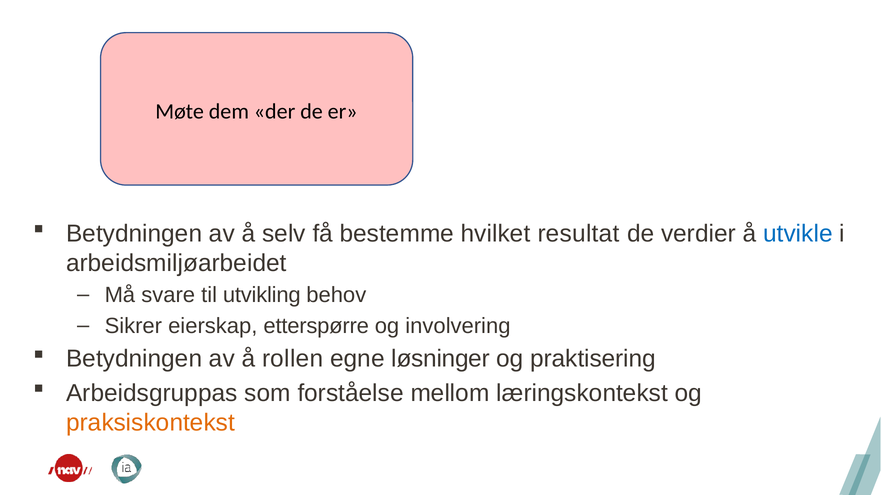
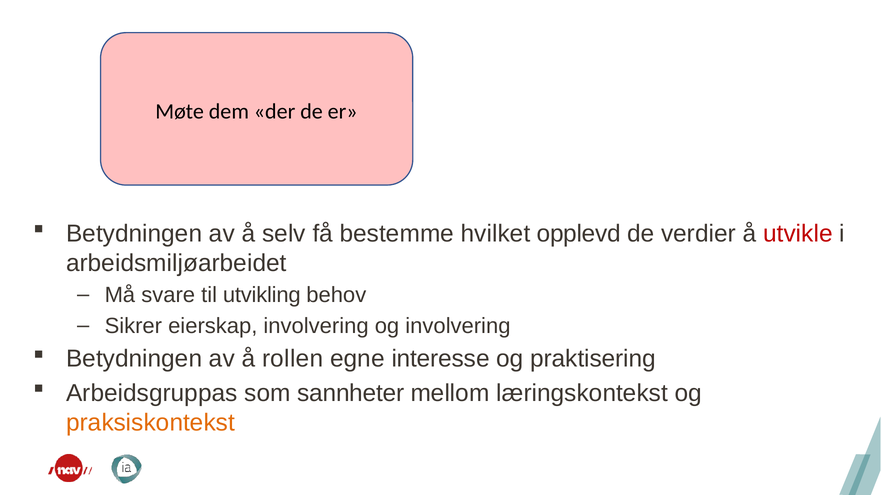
resultat: resultat -> opplevd (579, 234)
utvikle colour: blue -> red (798, 234)
eierskap etterspørre: etterspørre -> involvering (316, 326)
løsninger: løsninger -> interesse (441, 359)
forståelse: forståelse -> sannheter (351, 394)
